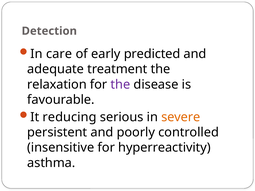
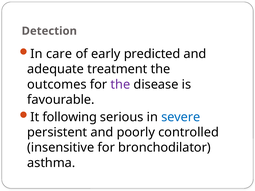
relaxation: relaxation -> outcomes (57, 85)
reducing: reducing -> following (70, 117)
severe colour: orange -> blue (181, 117)
hyperreactivity: hyperreactivity -> bronchodilator (164, 148)
